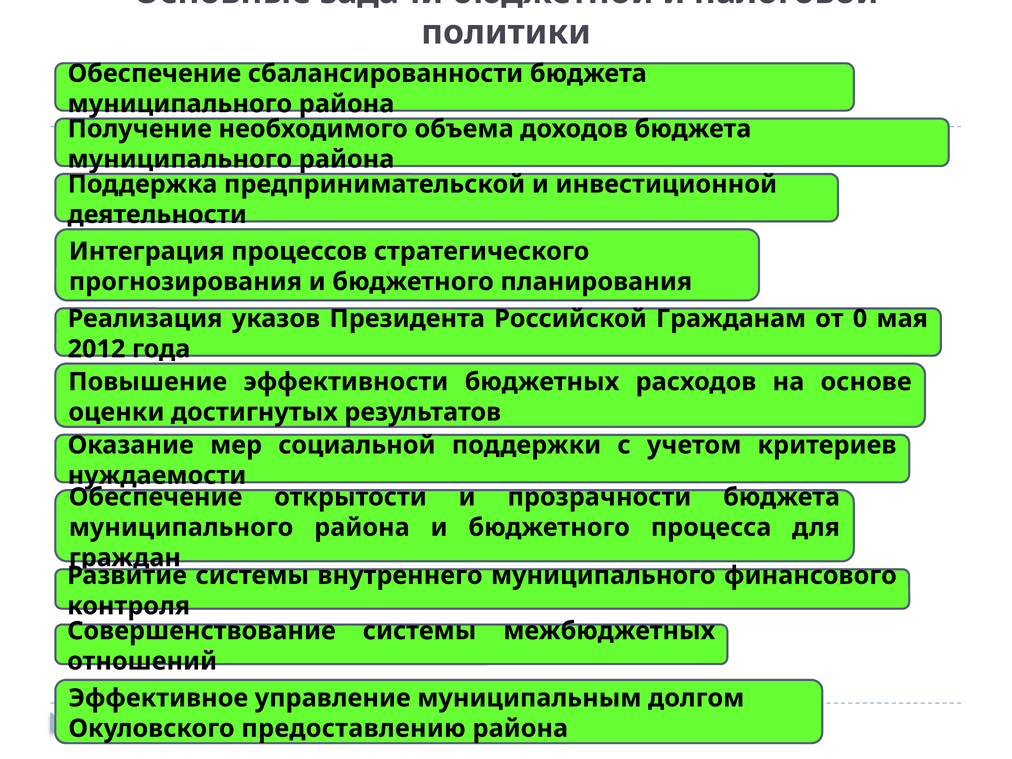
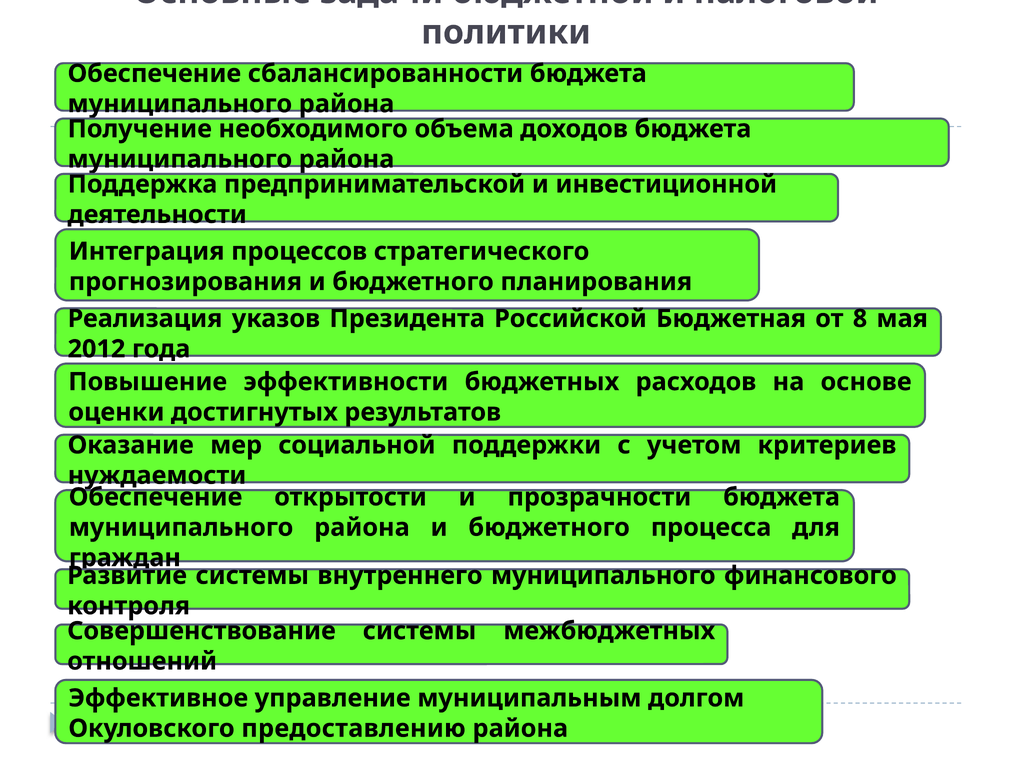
Гражданам: Гражданам -> Бюджетная (731, 319)
0: 0 -> 8 (860, 319)
